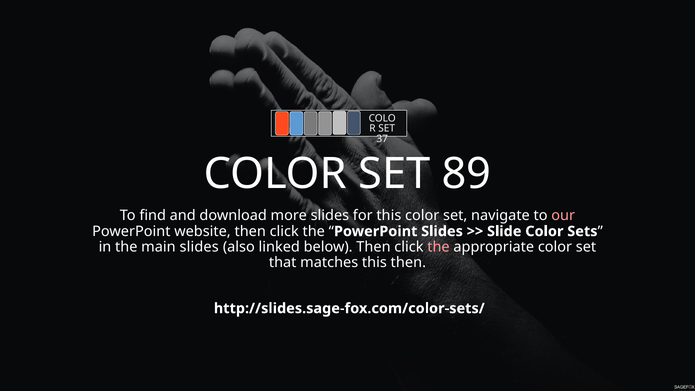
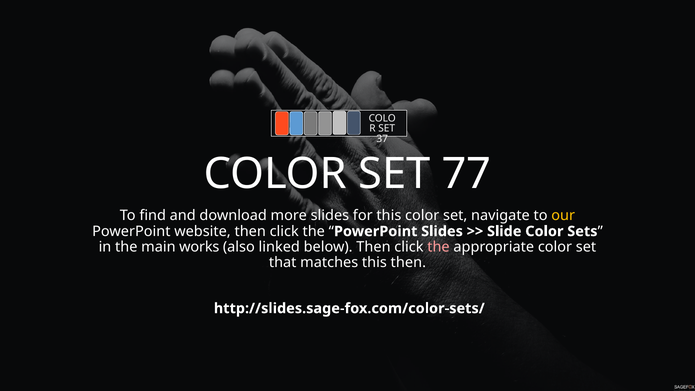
89: 89 -> 77 (466, 174)
our colour: pink -> yellow (563, 216)
main slides: slides -> works (199, 247)
